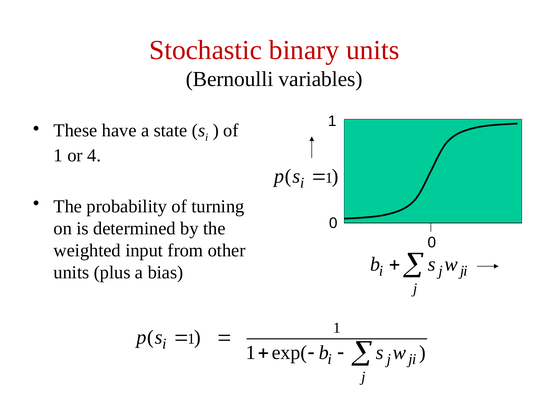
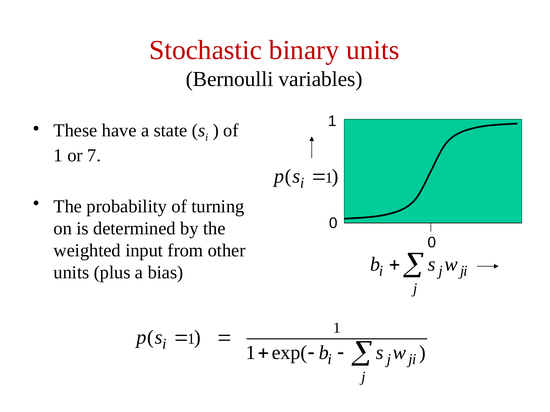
4: 4 -> 7 (94, 156)
